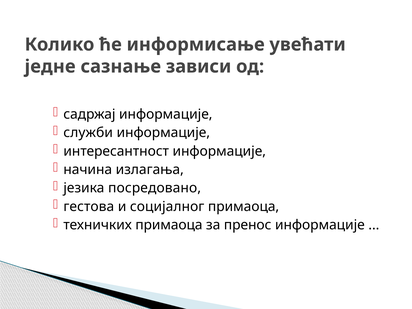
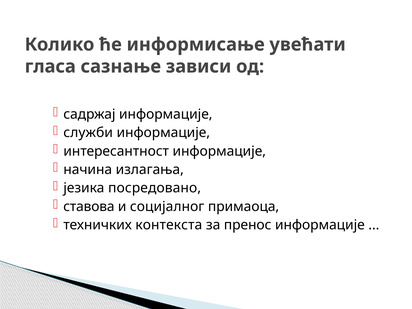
једне: једне -> гласа (50, 67)
гестова: гестова -> ставова (89, 207)
техничких примаоца: примаоца -> контекста (169, 225)
